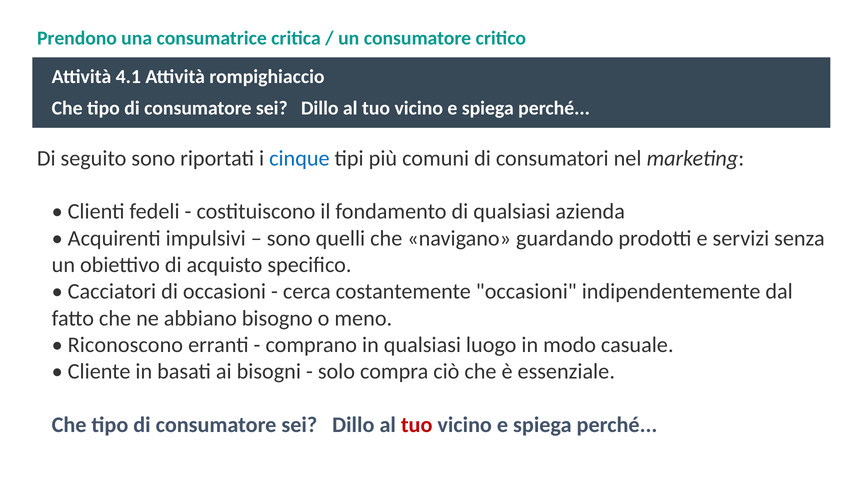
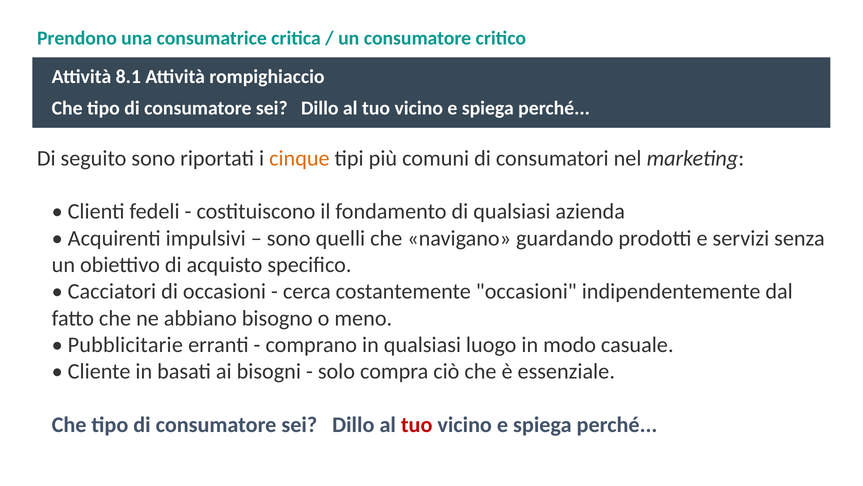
4.1: 4.1 -> 8.1 (128, 77)
cinque colour: blue -> orange (299, 158)
Riconoscono: Riconoscono -> Pubblicitarie (125, 345)
